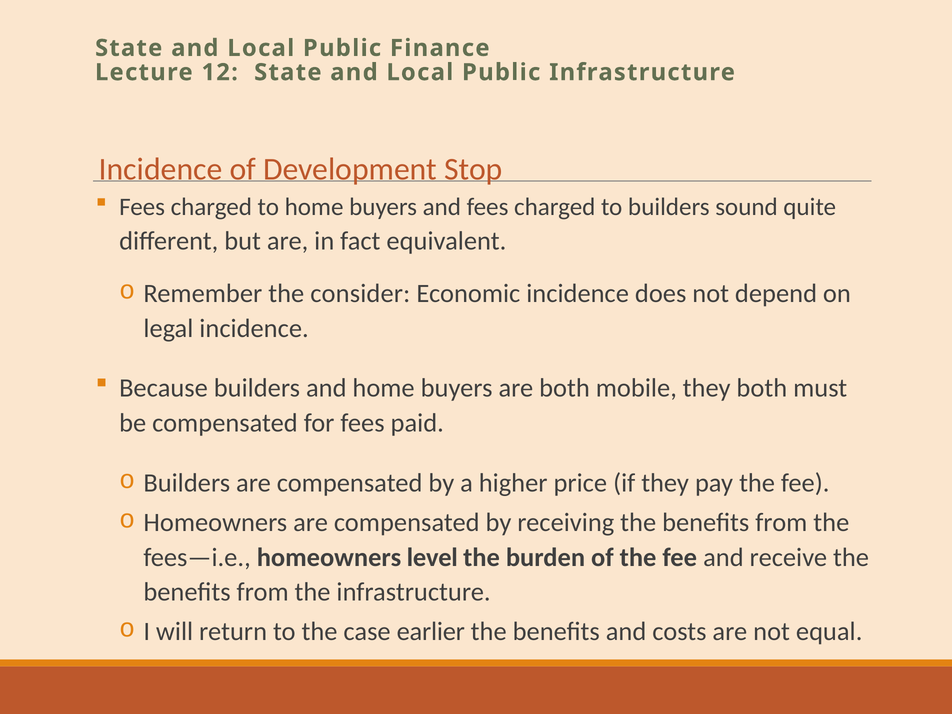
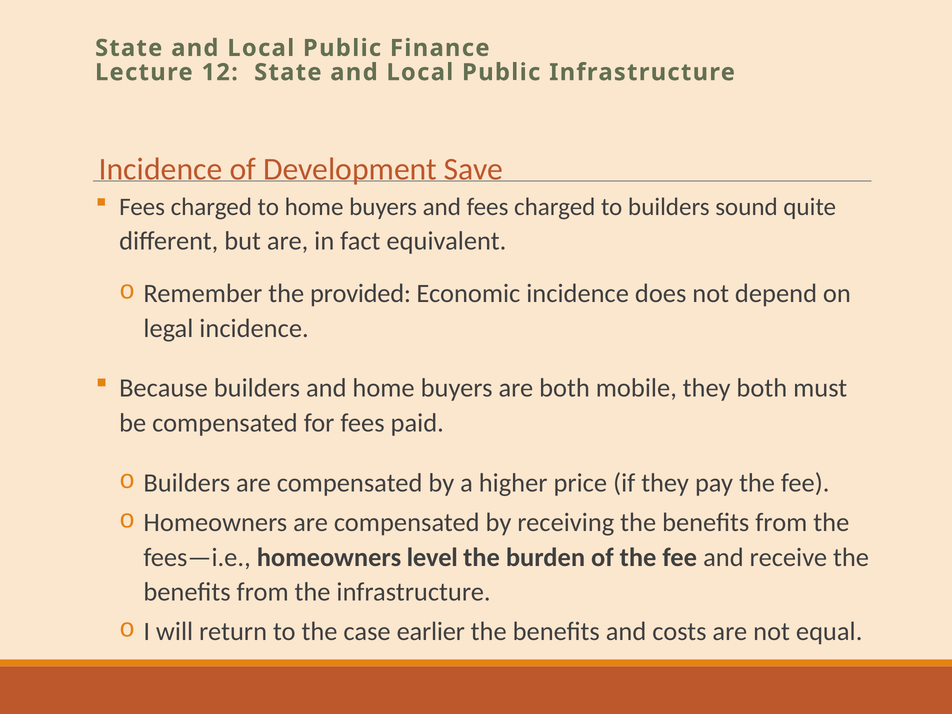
Stop: Stop -> Save (473, 169)
consider: consider -> provided (360, 293)
